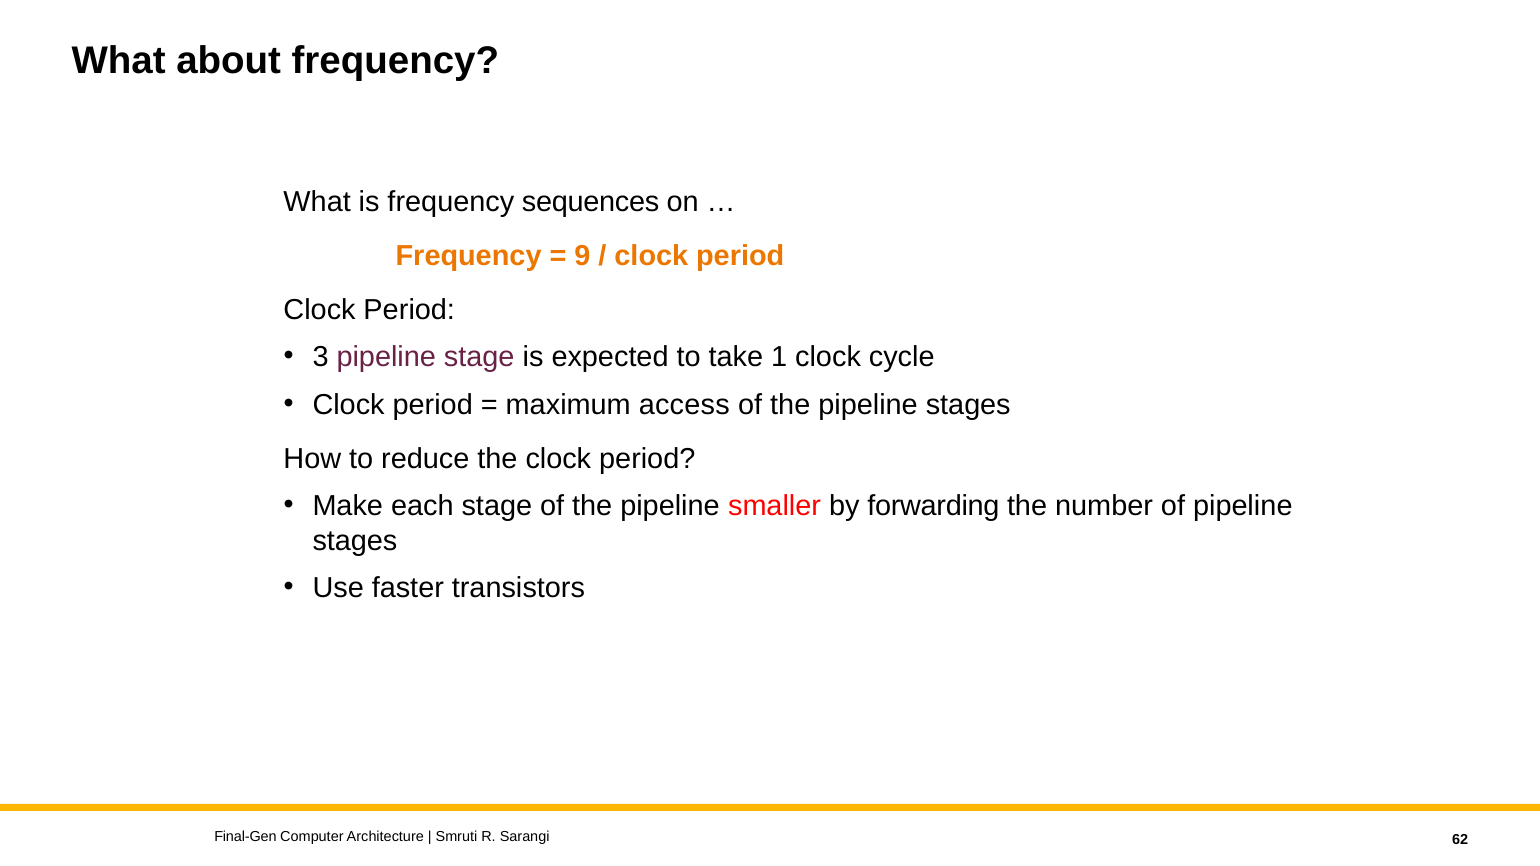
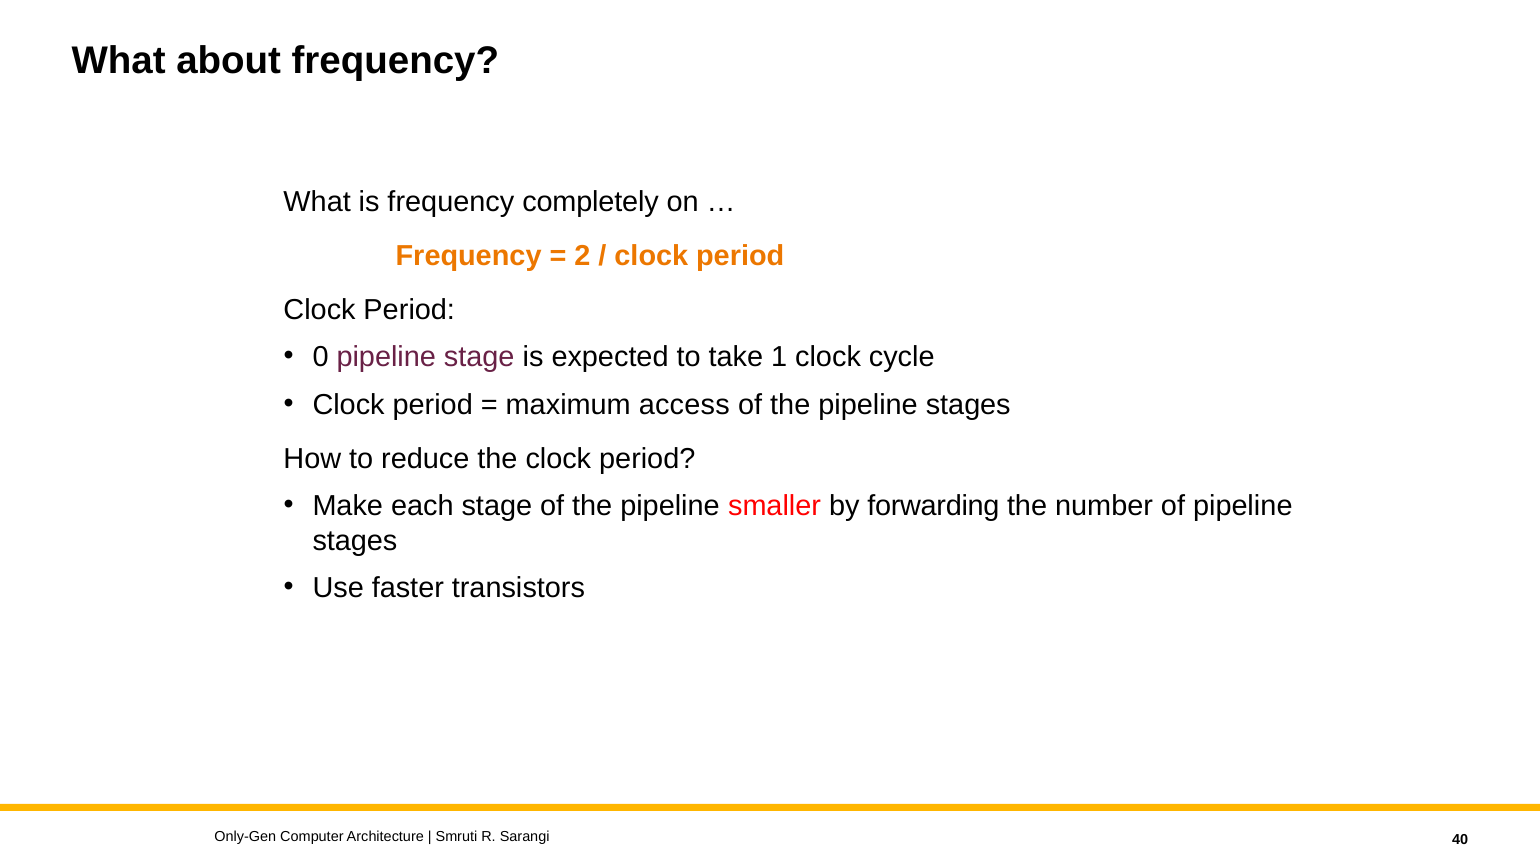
sequences: sequences -> completely (591, 202)
9: 9 -> 2 (582, 256)
3: 3 -> 0 (321, 357)
Final-Gen: Final-Gen -> Only-Gen (245, 837)
62: 62 -> 40 (1460, 840)
